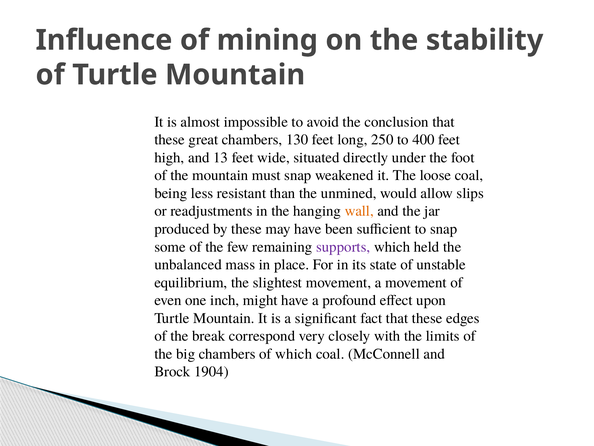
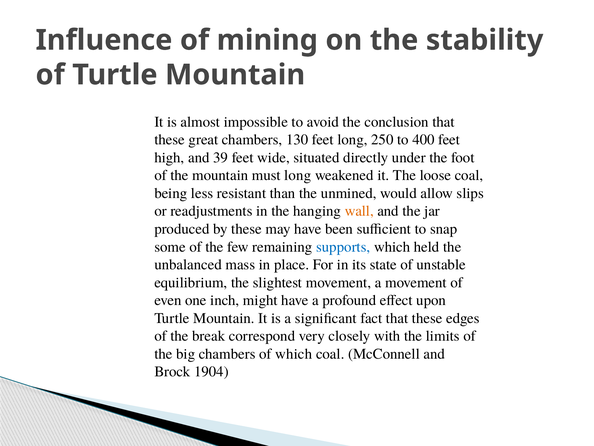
13: 13 -> 39 (221, 157)
must snap: snap -> long (298, 175)
supports colour: purple -> blue (343, 246)
